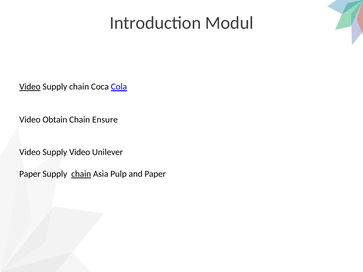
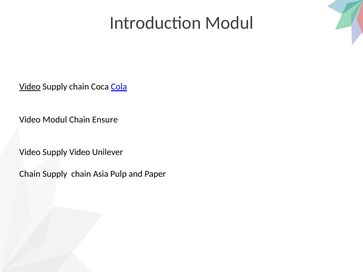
Video Obtain: Obtain -> Modul (55, 120)
Paper: Paper -> Chain (30, 174)
chain underline: present -> none (81, 174)
